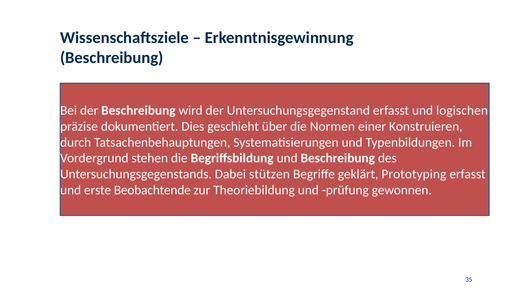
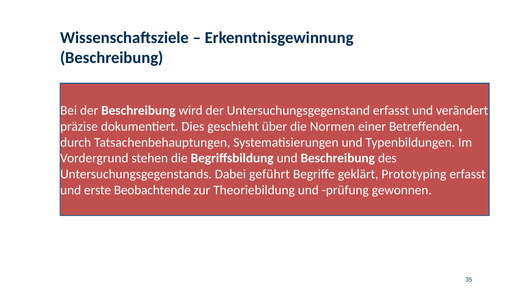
logischen: logischen -> verändert (462, 111)
Konstruieren: Konstruieren -> Betreffenden (426, 126)
stützen: stützen -> geführt (269, 174)
